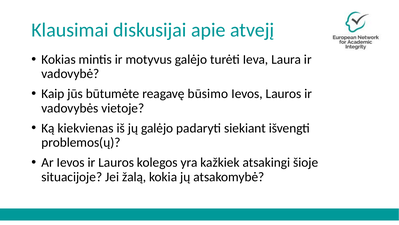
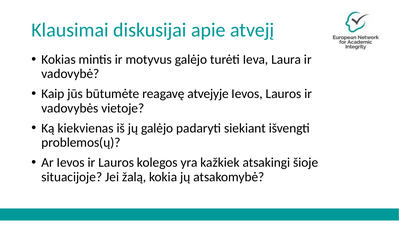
būsimo: būsimo -> atvejyje (208, 94)
